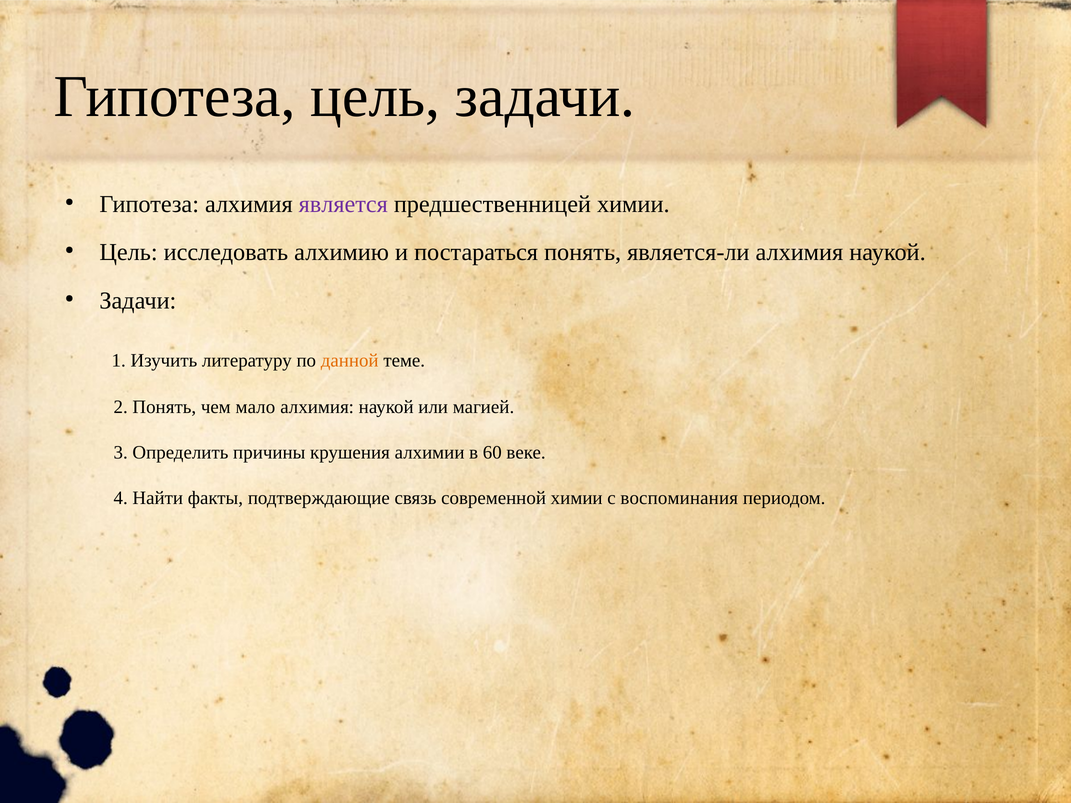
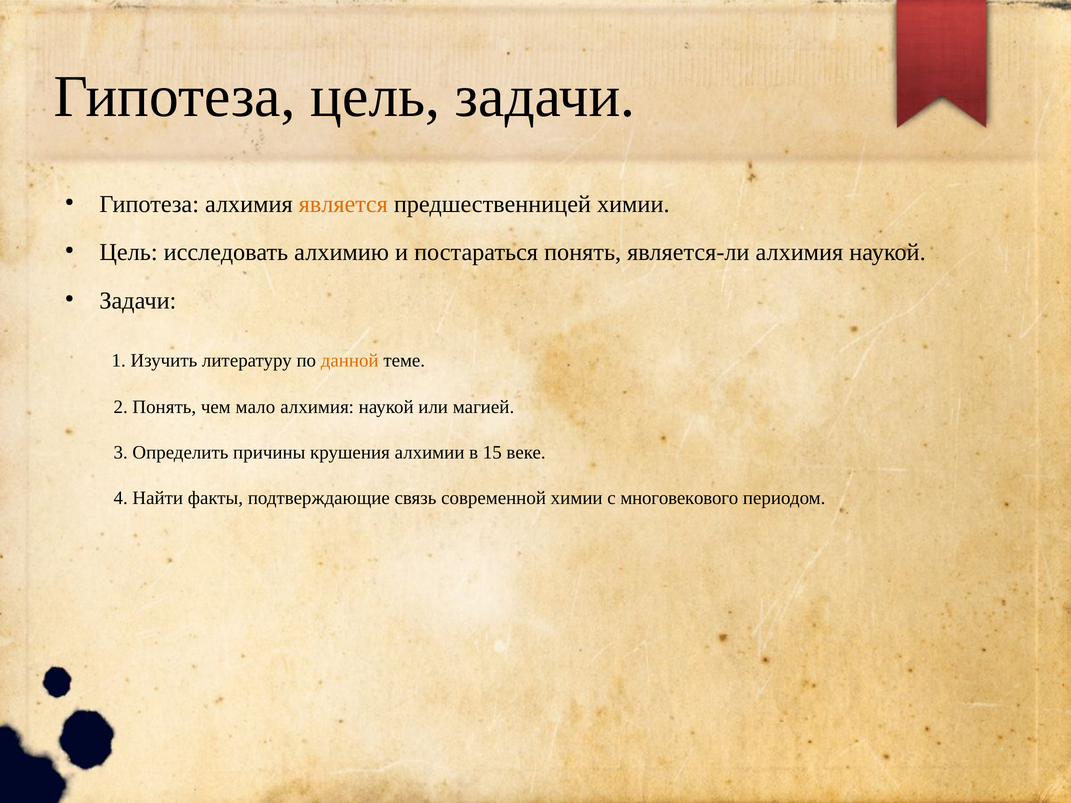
является colour: purple -> orange (343, 204)
60: 60 -> 15 (492, 453)
воспоминания: воспоминания -> многовекового (679, 498)
